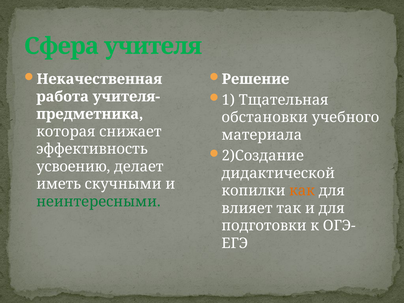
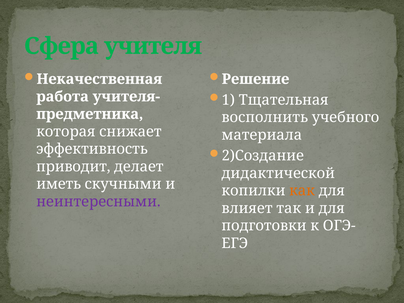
обстановки: обстановки -> восполнить (265, 117)
усвоению: усвоению -> приводит (73, 167)
неинтересными colour: green -> purple (98, 202)
